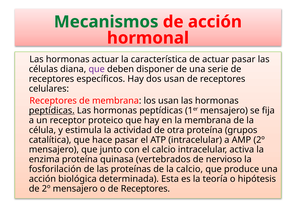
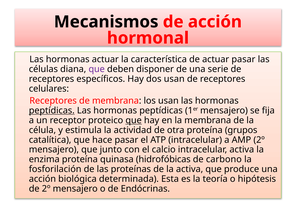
Mecanismos colour: green -> black (106, 22)
que underline: none -> present (134, 120)
vertebrados: vertebrados -> hidrofóbicas (163, 159)
nervioso: nervioso -> carbono (224, 159)
la calcio: calcio -> activa (190, 169)
o de Receptores: Receptores -> Endócrinas (145, 189)
